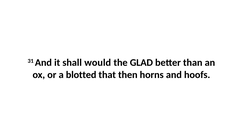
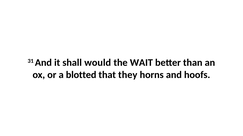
GLAD: GLAD -> WAIT (141, 63)
then: then -> they (128, 75)
